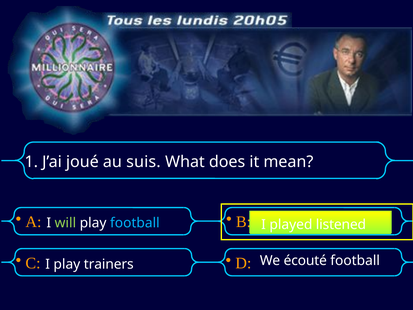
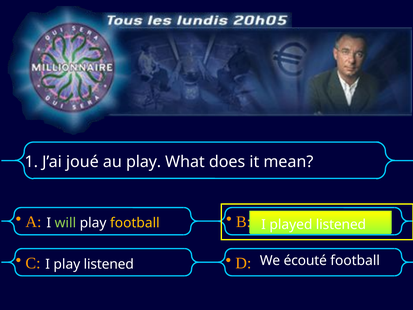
au suis: suis -> play (144, 162)
football colour: light blue -> yellow (135, 223)
play trainers: trainers -> listened (109, 264)
